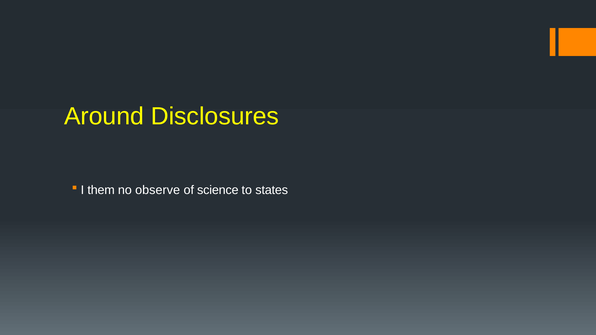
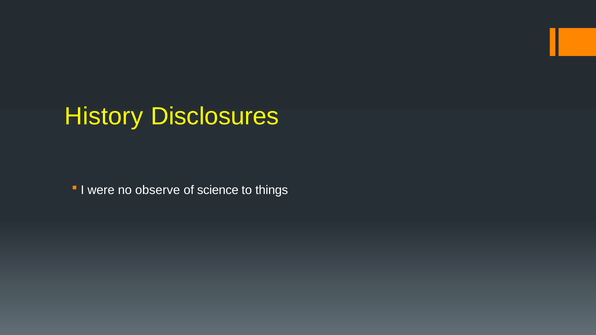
Around: Around -> History (104, 117)
them: them -> were (101, 190)
states: states -> things (272, 190)
